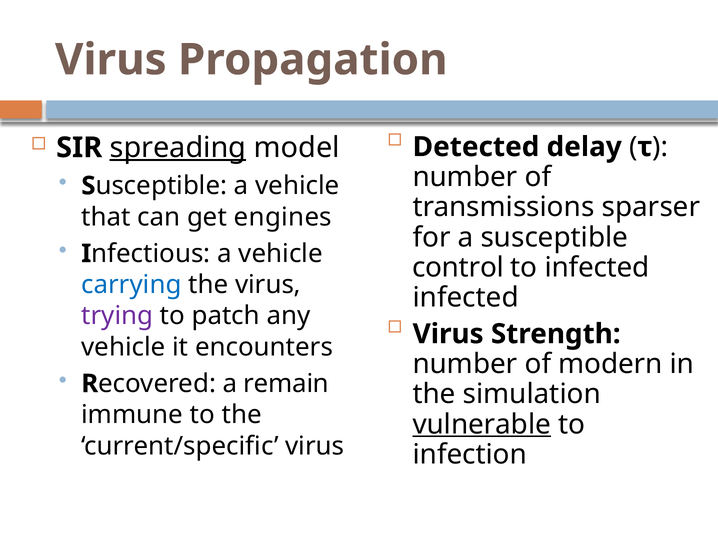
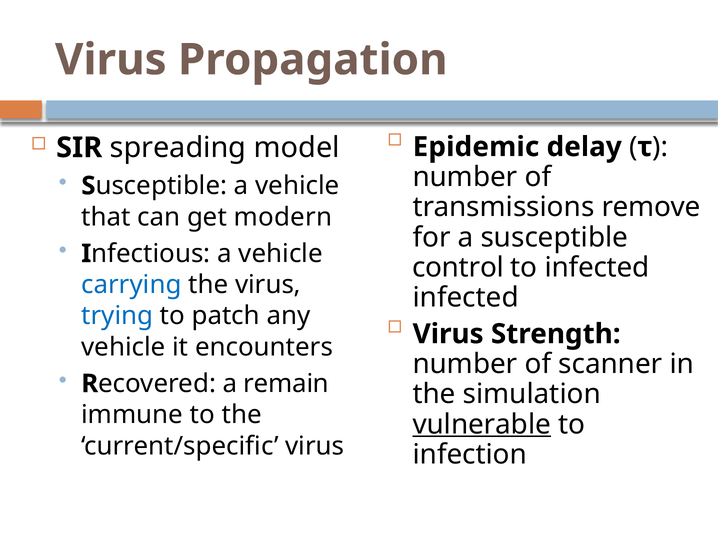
Detected: Detected -> Epidemic (476, 147)
spreading underline: present -> none (178, 148)
sparser: sparser -> remove (651, 207)
engines: engines -> modern (283, 217)
trying colour: purple -> blue (117, 316)
modern: modern -> scanner (610, 364)
